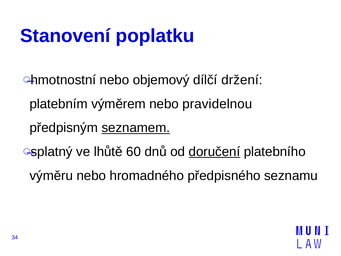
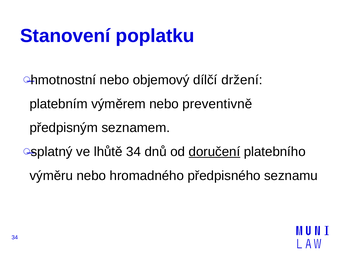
pravidelnou: pravidelnou -> preventivně (217, 104)
seznamem underline: present -> none (136, 128)
lhůtě 60: 60 -> 34 (134, 152)
